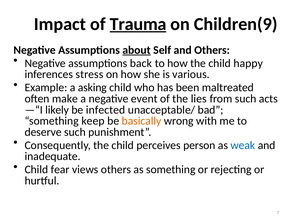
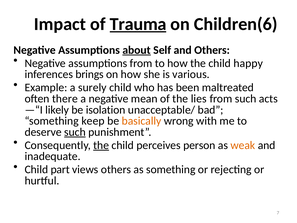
Children(9: Children(9 -> Children(6 (236, 24)
assumptions back: back -> from (141, 63)
stress: stress -> brings (90, 74)
asking: asking -> surely (92, 87)
make: make -> there (65, 99)
event: event -> mean (144, 99)
infected: infected -> isolation (106, 110)
such underline: none -> present (75, 132)
the underline: none -> present (101, 145)
weak colour: blue -> orange (243, 145)
fear: fear -> part (60, 169)
